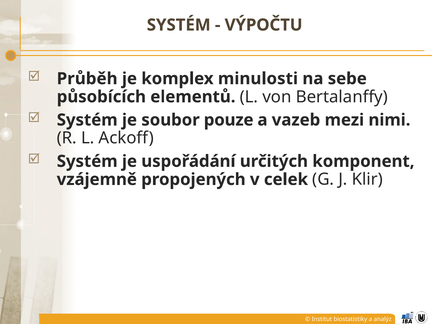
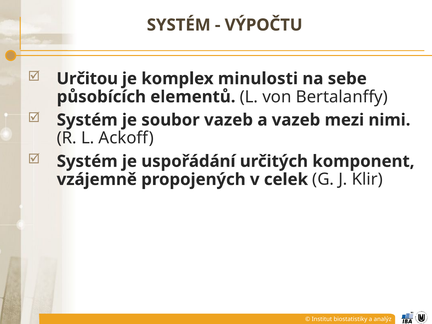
Průběh: Průběh -> Určitou (87, 79)
soubor pouze: pouze -> vazeb (229, 120)
